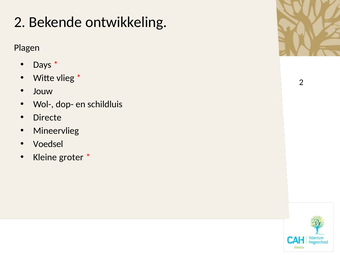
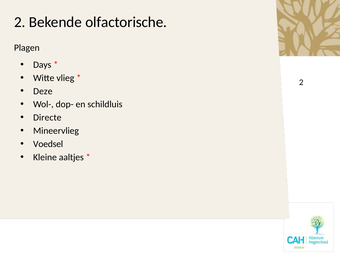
ontwikkeling: ontwikkeling -> olfactorische (126, 22)
Jouw: Jouw -> Deze (43, 91)
groter: groter -> aaltjes (71, 157)
